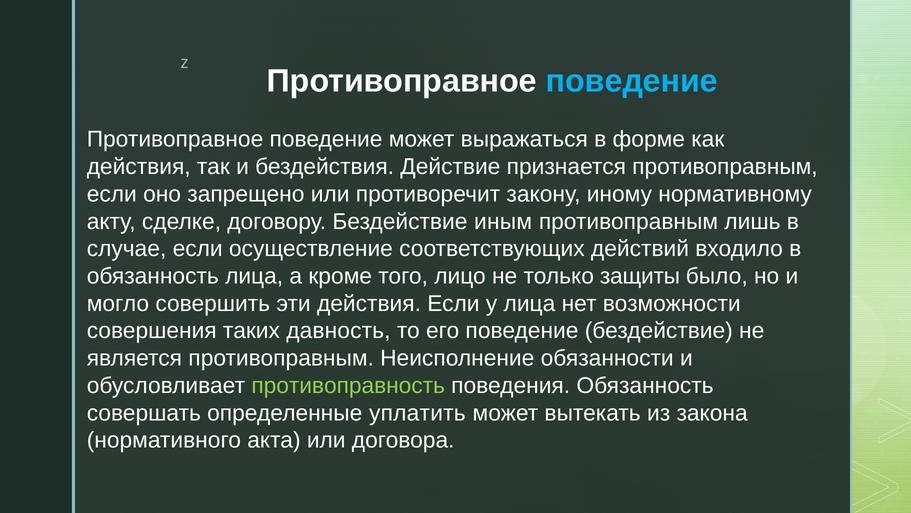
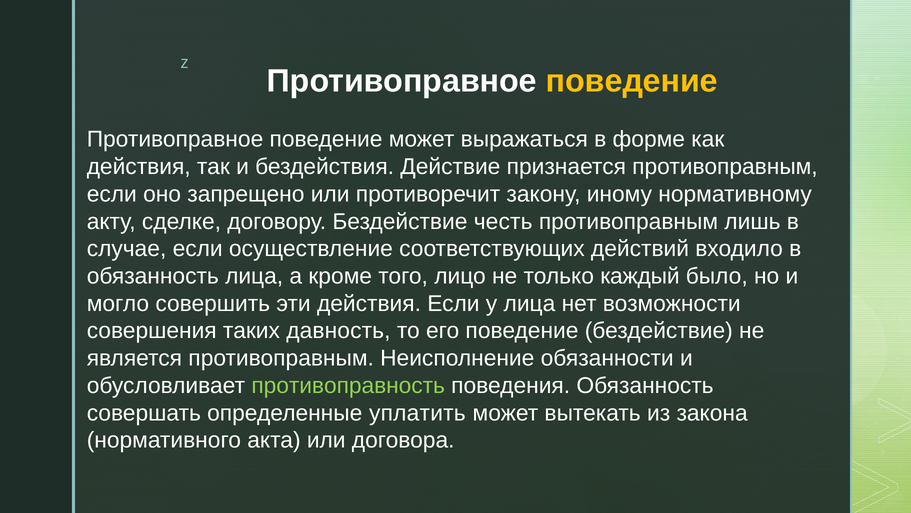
поведение colour: light blue -> yellow (632, 81)
иным: иным -> честь (503, 221)
защиты: защиты -> каждый (640, 276)
